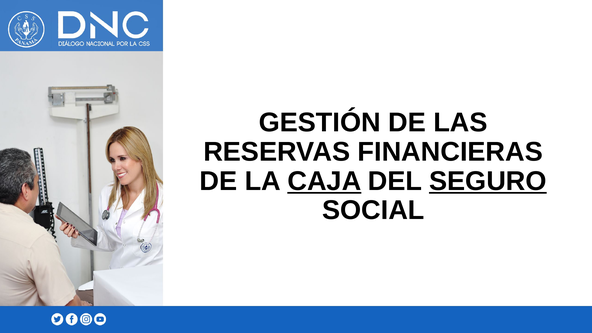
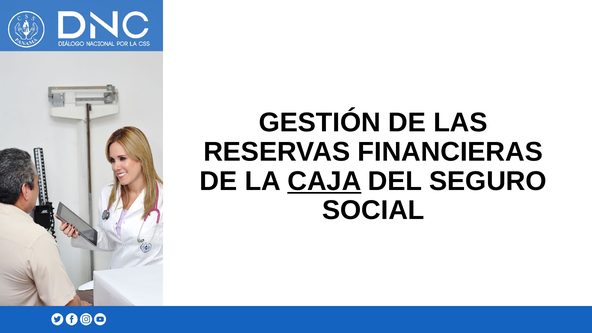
SEGURO underline: present -> none (488, 181)
